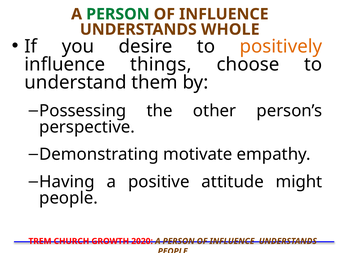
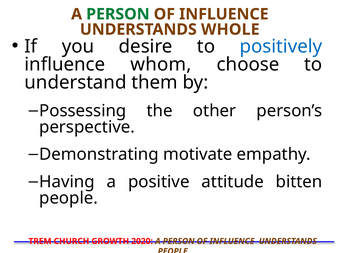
positively colour: orange -> blue (281, 46)
things: things -> whom (161, 64)
might: might -> bitten (299, 182)
